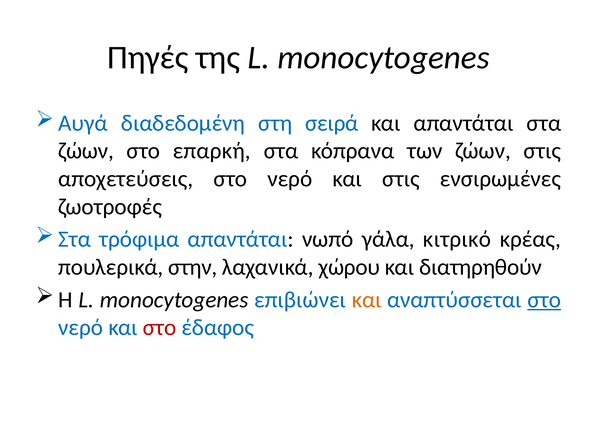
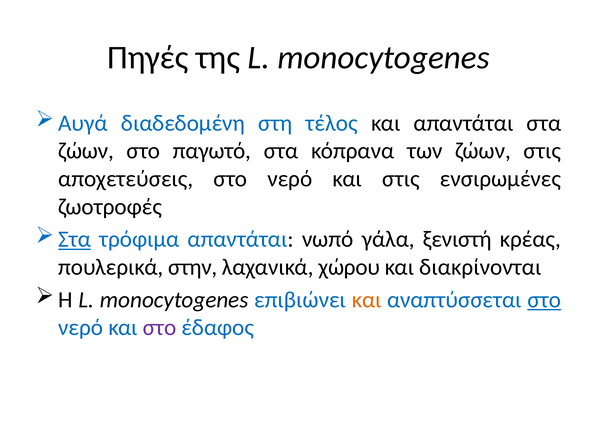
σειρά: σειρά -> τέλος (332, 123)
επαρκή: επαρκή -> παγωτό (212, 151)
Στα underline: none -> present (75, 239)
κιτρικό: κιτρικό -> ξενιστή (457, 239)
διατηρηθούν: διατηρηθούν -> διακρίνονται (480, 267)
στο colour: red -> purple (160, 327)
